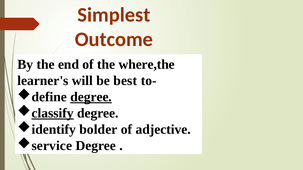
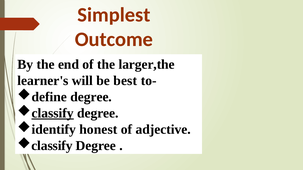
where,the: where,the -> larger,the (147, 65)
degree underline: present -> none (91, 97)
bolder: bolder -> honest (98, 130)
service: service -> classify (52, 146)
